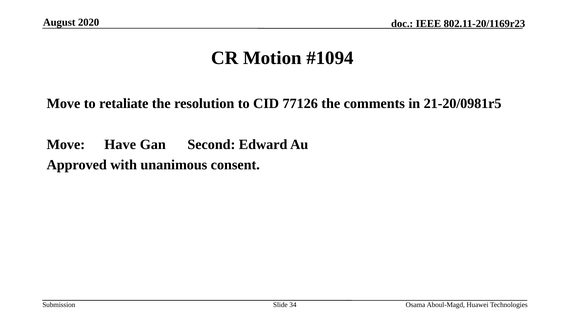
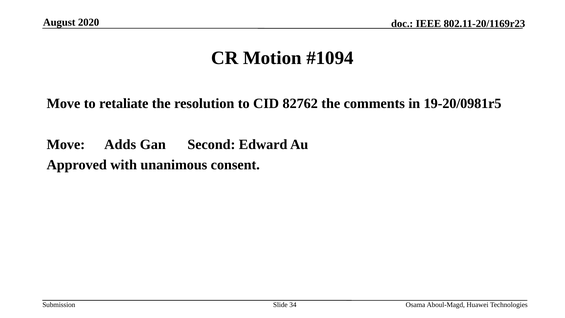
77126: 77126 -> 82762 (300, 103)
21-20/0981r5: 21-20/0981r5 -> 19-20/0981r5 (463, 103)
Have: Have -> Adds (120, 144)
